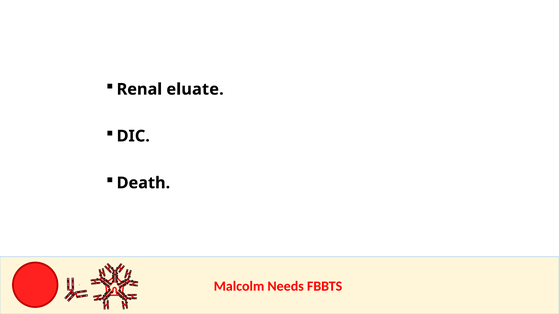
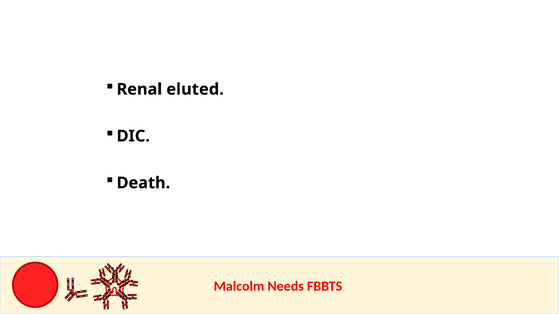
eluate: eluate -> eluted (195, 89)
